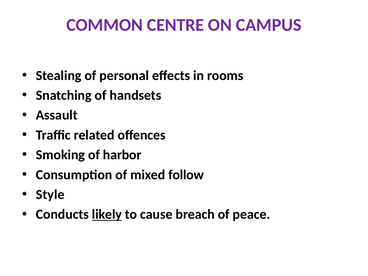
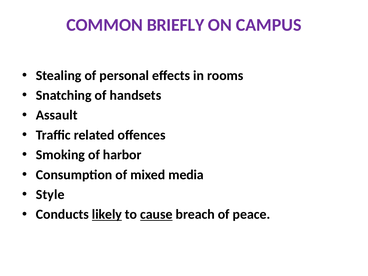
CENTRE: CENTRE -> BRIEFLY (176, 25)
follow: follow -> media (186, 175)
cause underline: none -> present (156, 214)
